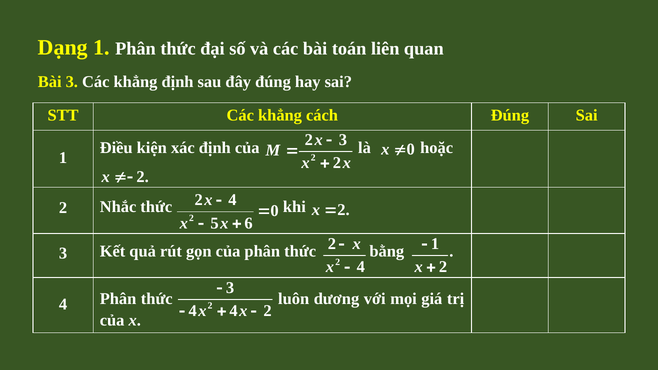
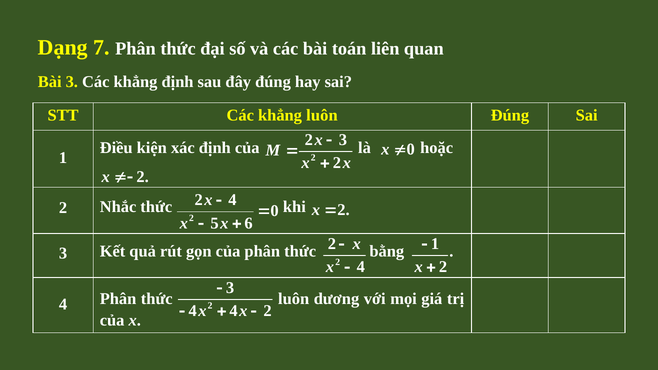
Dạng 1: 1 -> 7 (101, 47)
khẳng cách: cách -> luôn (322, 115)
